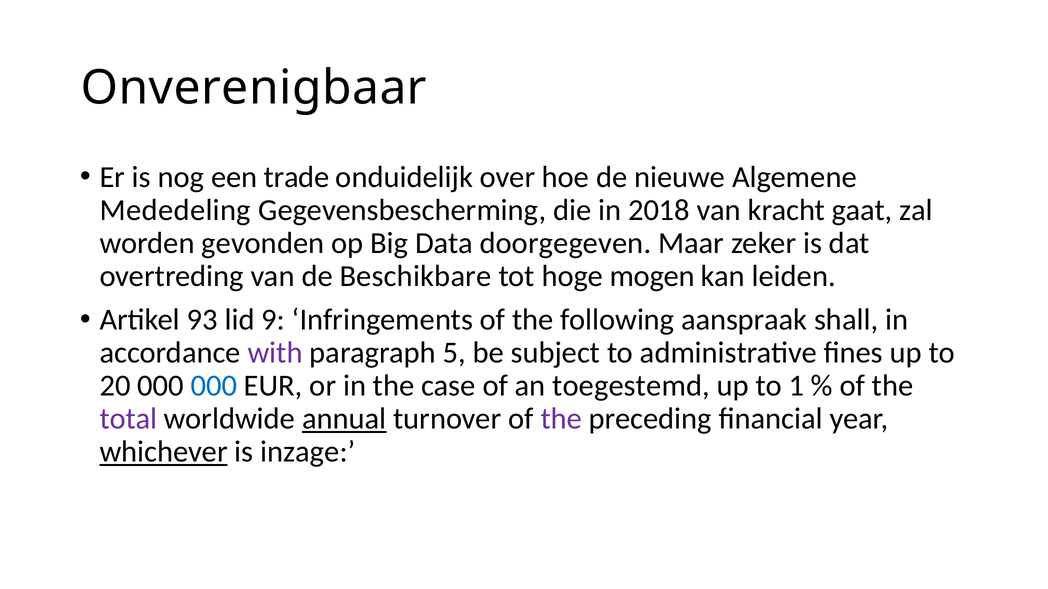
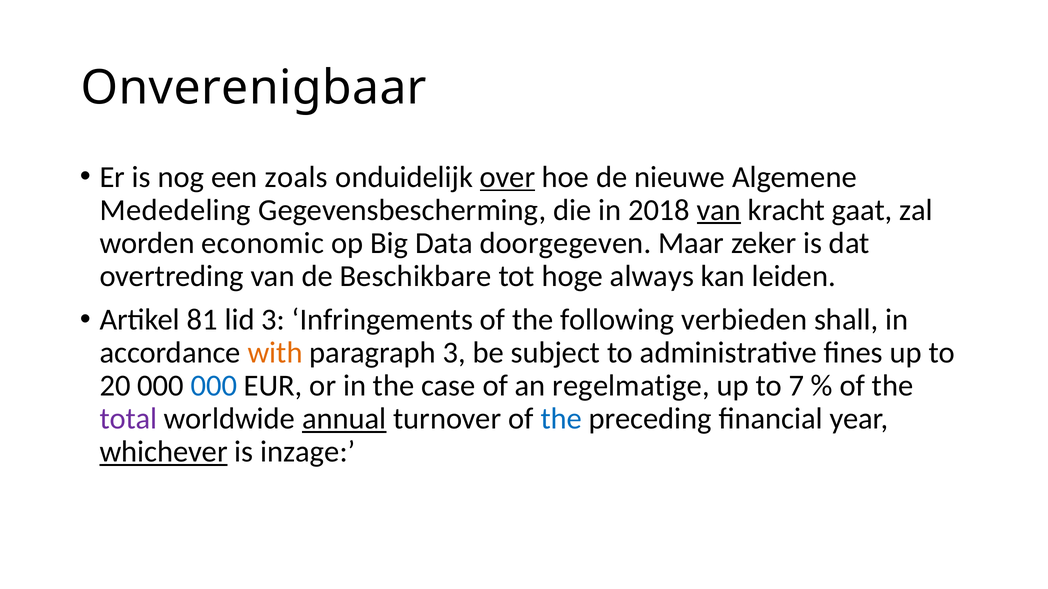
trade: trade -> zoals (296, 177)
over underline: none -> present (508, 177)
van underline: none -> present (719, 210)
gevonden: gevonden -> economic (263, 243)
mogen: mogen -> always (652, 276)
93: 93 -> 81 (202, 320)
lid 9: 9 -> 3 (273, 320)
aanspraak: aanspraak -> verbieden (744, 320)
with colour: purple -> orange (275, 353)
paragraph 5: 5 -> 3 (454, 353)
toegestemd: toegestemd -> regelmatige (631, 386)
1: 1 -> 7 (796, 386)
the colour: purple -> blue (561, 419)
